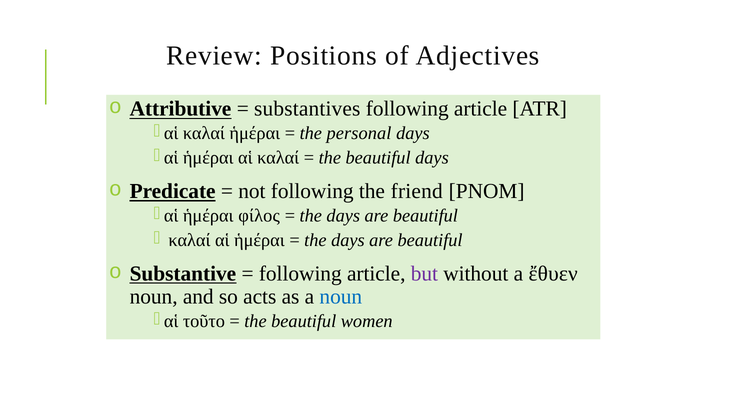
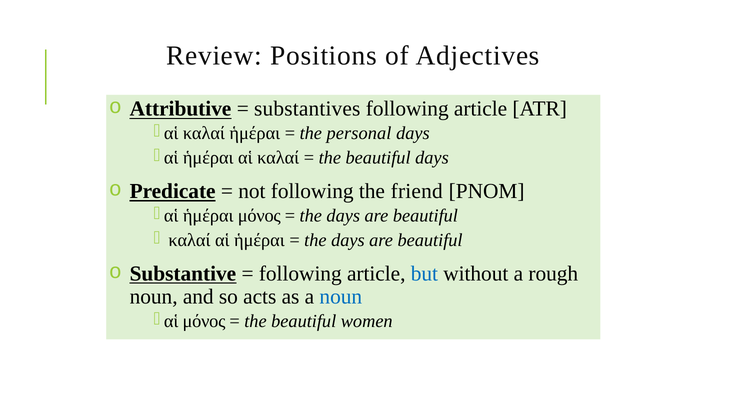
ἡμέραι φίλος: φίλος -> μόνος (259, 216)
but colour: purple -> blue (424, 274)
ἔθυεν: ἔθυεν -> rough (553, 274)
τοῦτο: τοῦτο -> μόνος (204, 321)
